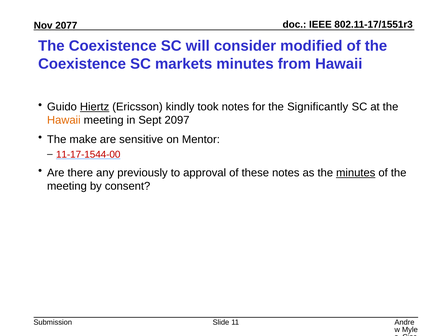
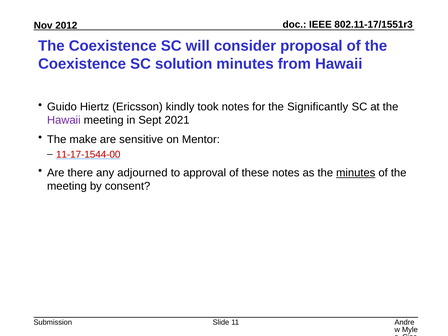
2077: 2077 -> 2012 (66, 25)
modified: modified -> proposal (311, 46)
markets: markets -> solution (184, 64)
Hiertz underline: present -> none (95, 107)
Hawaii colour: orange -> purple (64, 120)
2097: 2097 -> 2021 (177, 120)
previously: previously -> adjourned (142, 173)
